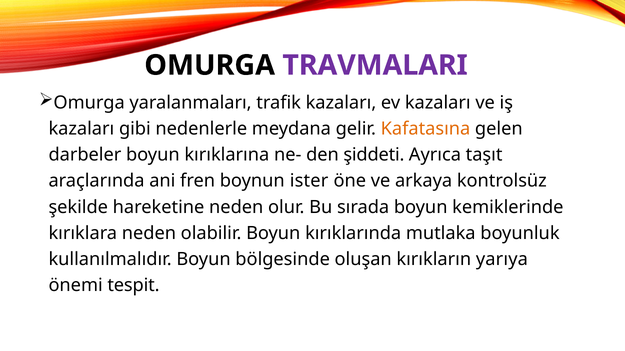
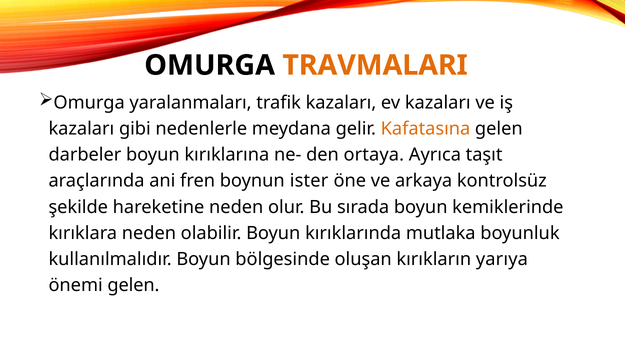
TRAVMALARI colour: purple -> orange (375, 65)
şiddeti: şiddeti -> ortaya (374, 155)
önemi tespit: tespit -> gelen (133, 286)
